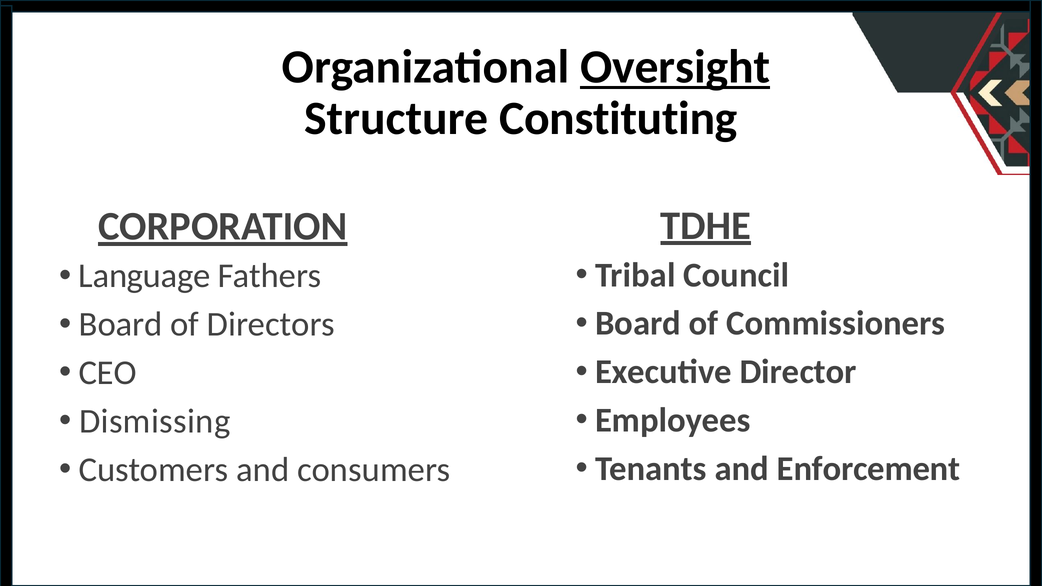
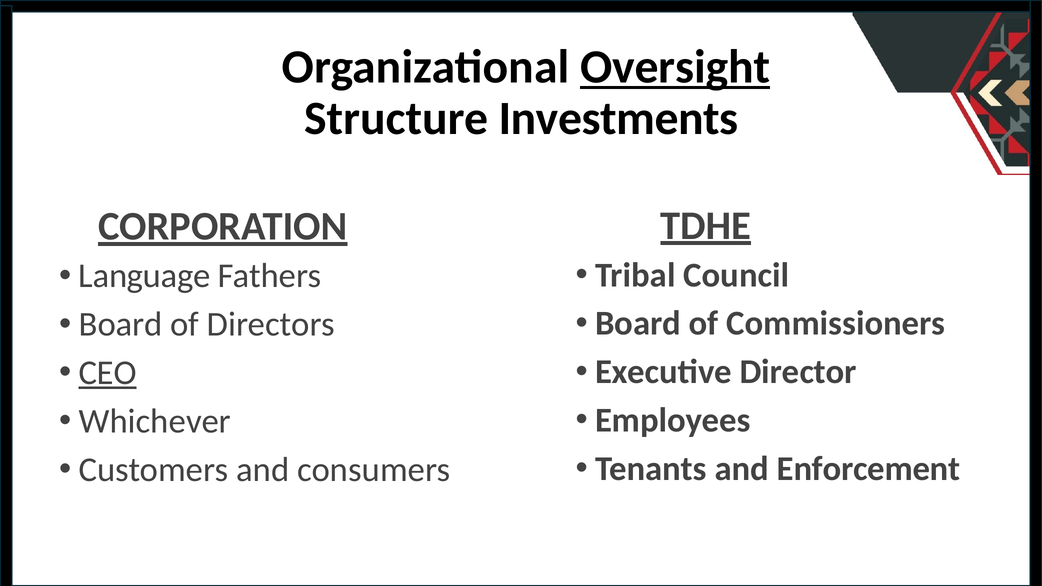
Constituting: Constituting -> Investments (618, 119)
CEO underline: none -> present (108, 373)
Dismissing: Dismissing -> Whichever (155, 421)
